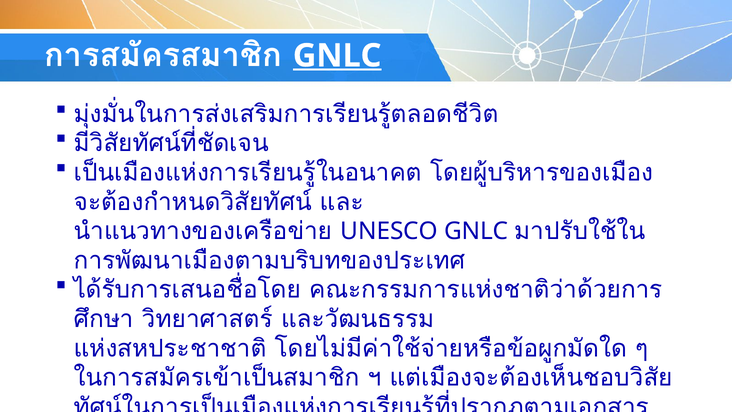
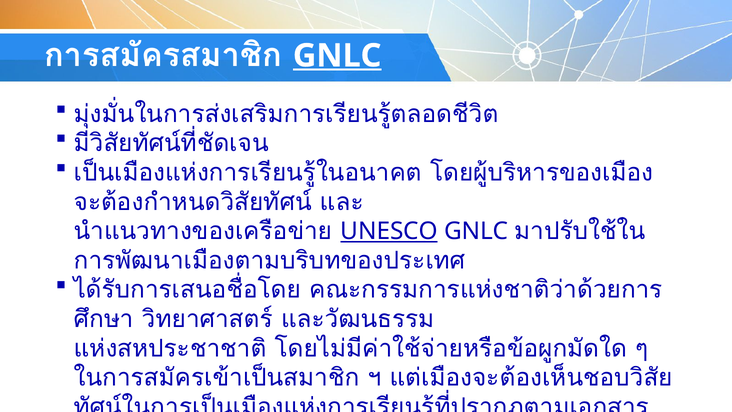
UNESCO underline: none -> present (389, 231)
